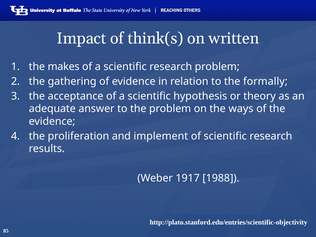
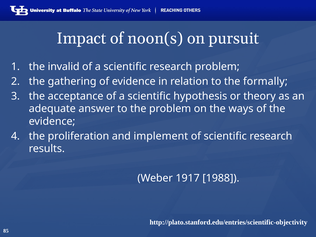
think(s: think(s -> noon(s (155, 38)
written: written -> pursuit (234, 38)
makes: makes -> invalid (64, 67)
